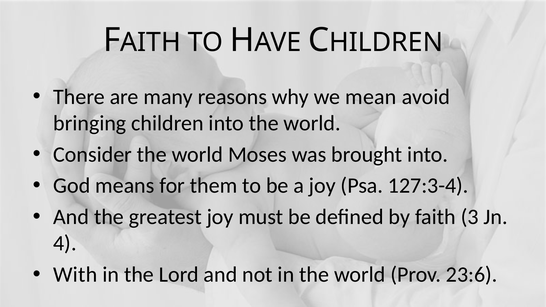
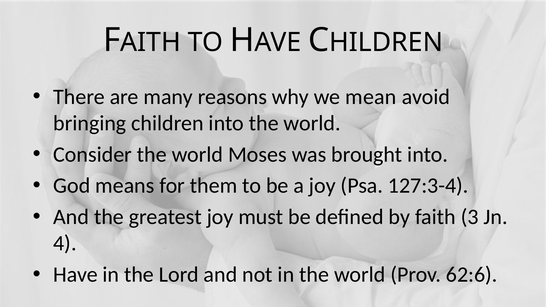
With: With -> Have (75, 275)
23:6: 23:6 -> 62:6 (472, 275)
